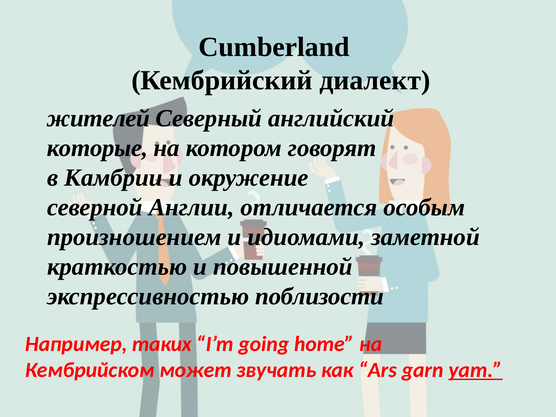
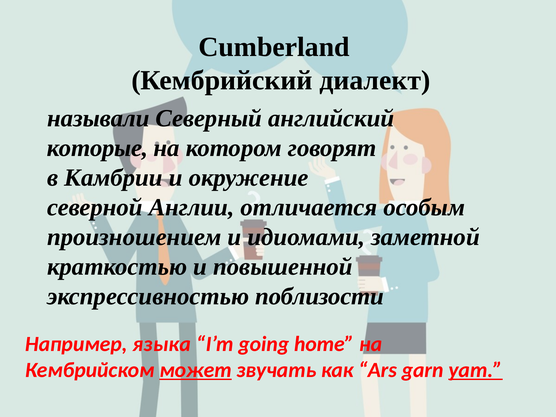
жителей: жителей -> называли (98, 118)
таких: таких -> языка (162, 344)
может underline: none -> present (196, 370)
